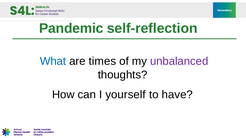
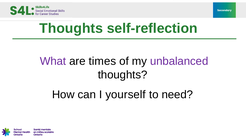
Pandemic: Pandemic -> Thoughts (71, 28)
What colour: blue -> purple (53, 61)
have: have -> need (177, 95)
